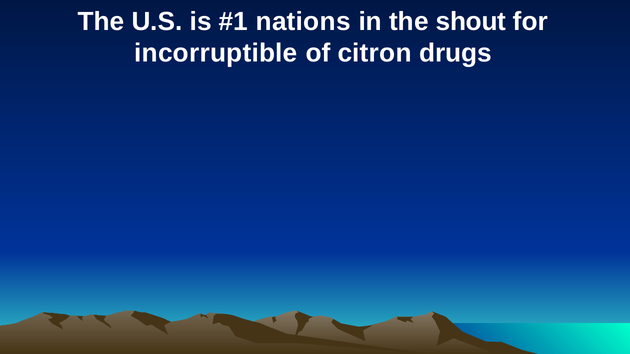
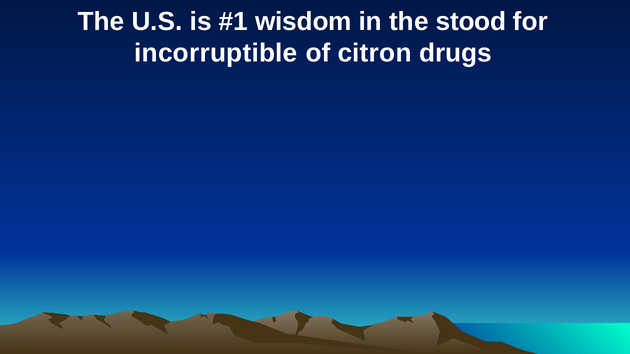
nations: nations -> wisdom (303, 22)
shout: shout -> stood (471, 22)
